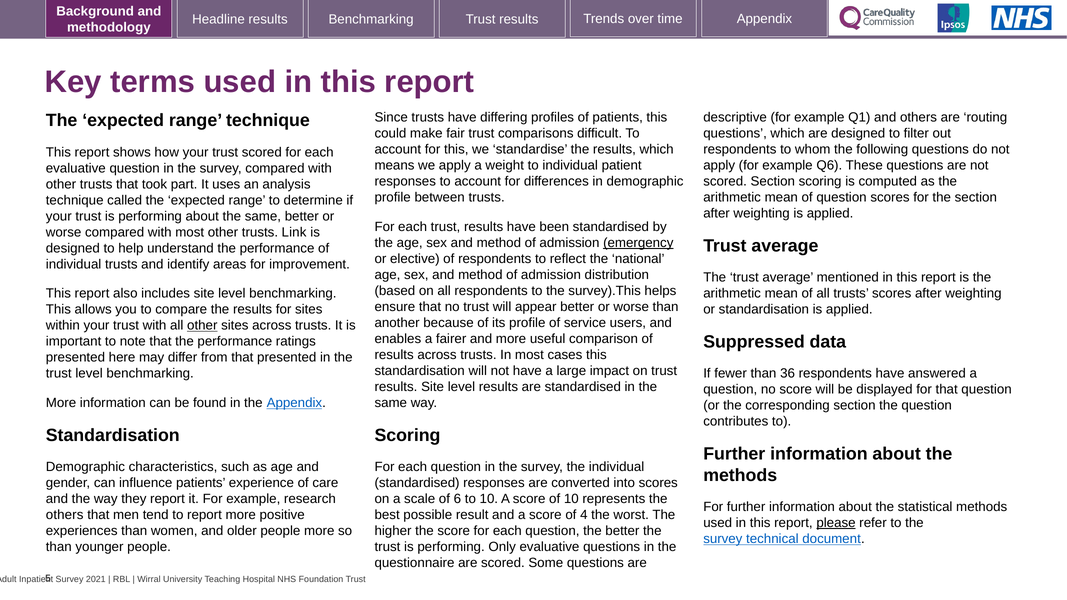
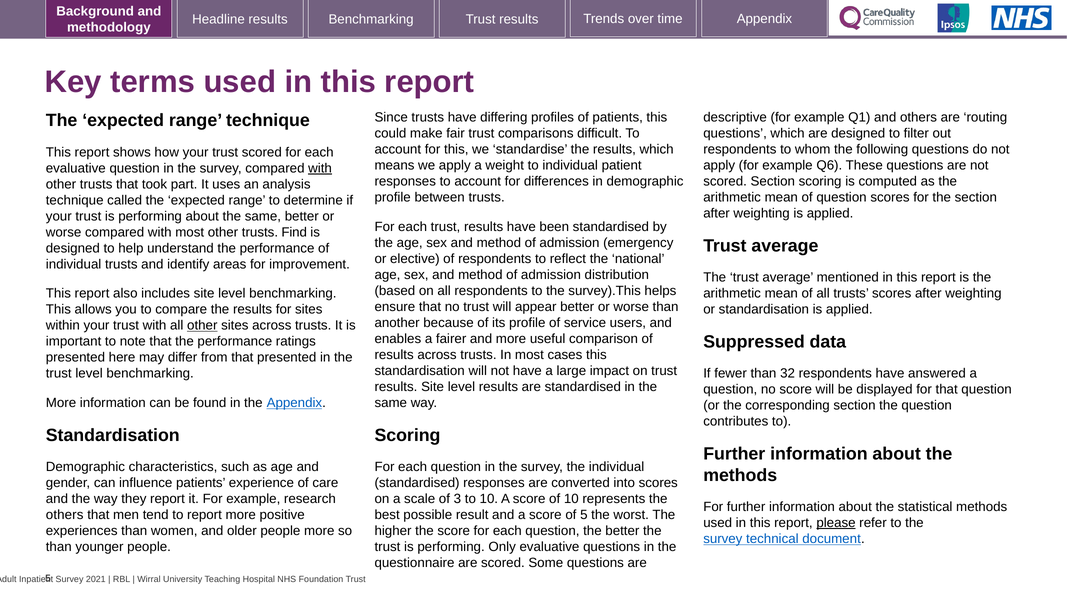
with underline: none -> present (320, 168)
Link: Link -> Find (294, 232)
emergency underline: present -> none (638, 243)
36: 36 -> 32 (788, 374)
6: 6 -> 3 (457, 499)
of 4: 4 -> 5 (584, 515)
